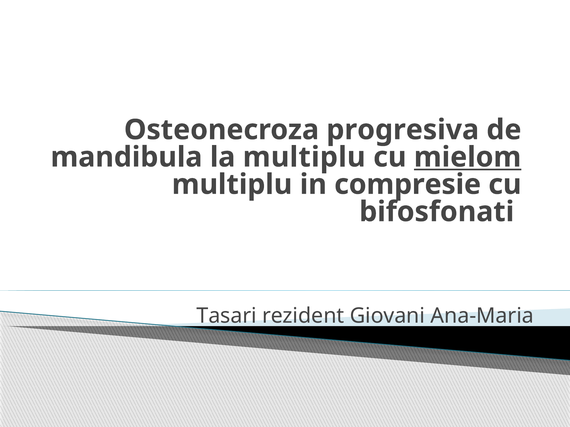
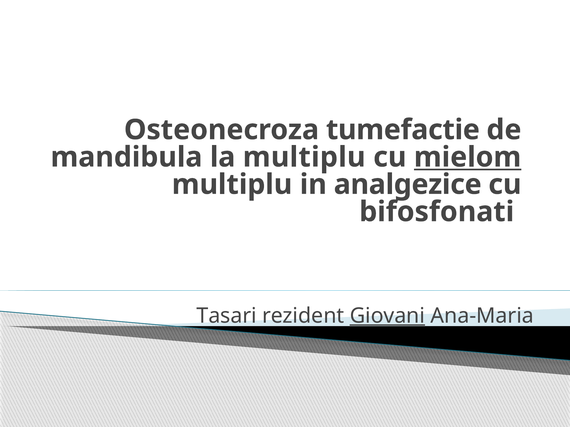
progresiva: progresiva -> tumefactie (403, 130)
compresie: compresie -> analgezice (408, 185)
Giovani underline: none -> present (387, 316)
